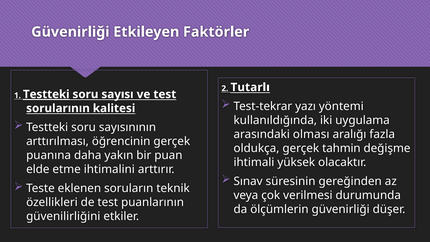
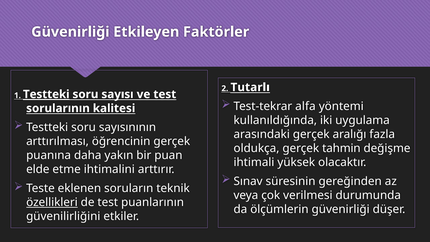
yazı: yazı -> alfa (305, 106)
arasındaki olması: olması -> gerçek (311, 134)
özellikleri underline: none -> present (52, 202)
